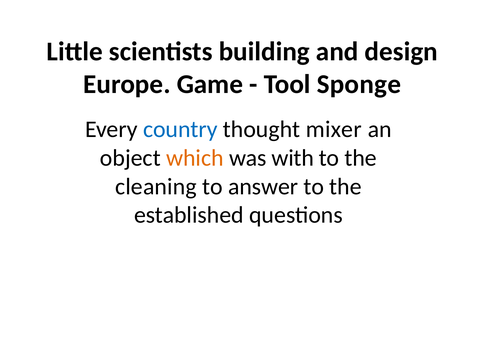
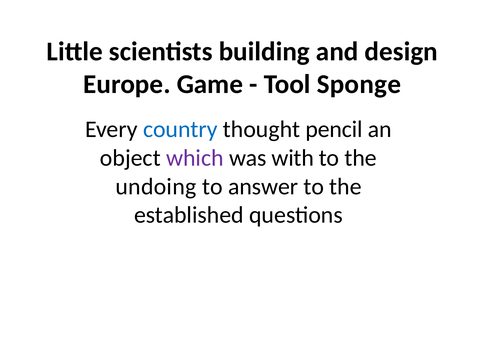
mixer: mixer -> pencil (334, 130)
which colour: orange -> purple (195, 158)
cleaning: cleaning -> undoing (156, 187)
